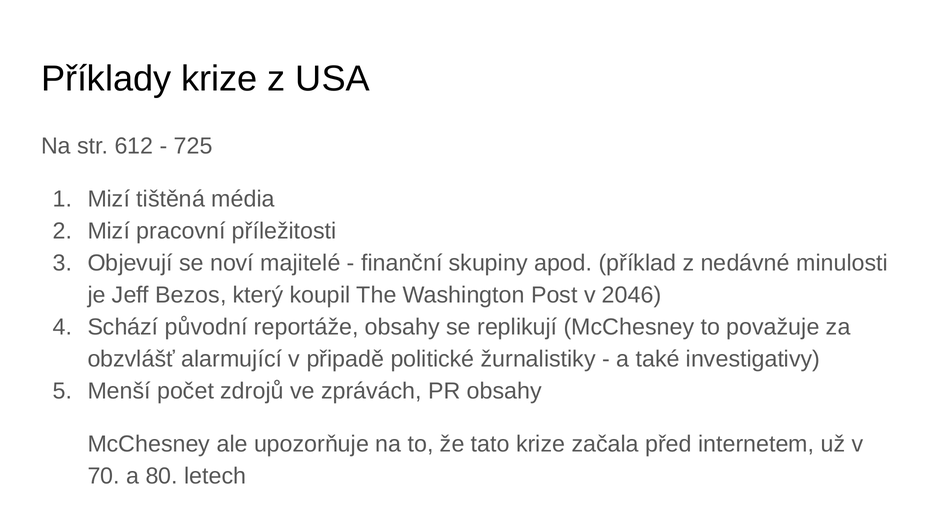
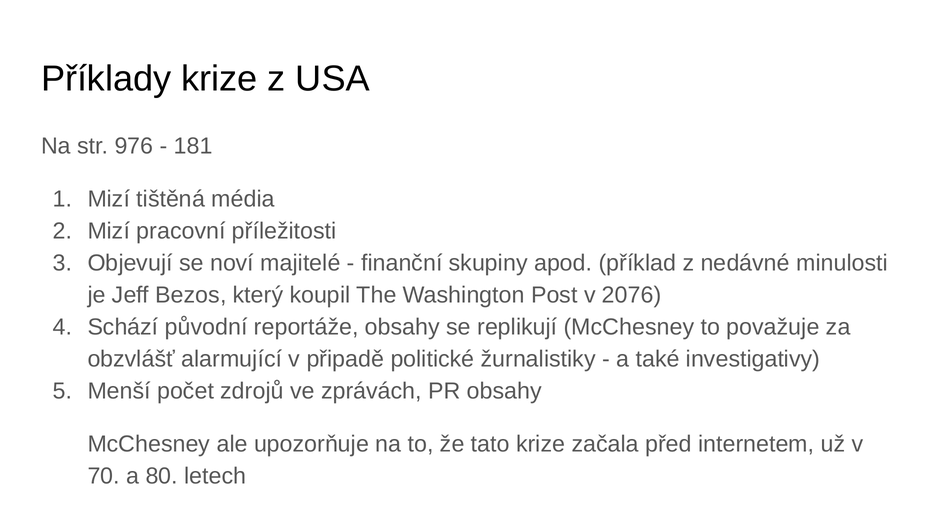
612: 612 -> 976 (134, 146)
725: 725 -> 181 (193, 146)
2046: 2046 -> 2076 (632, 295)
